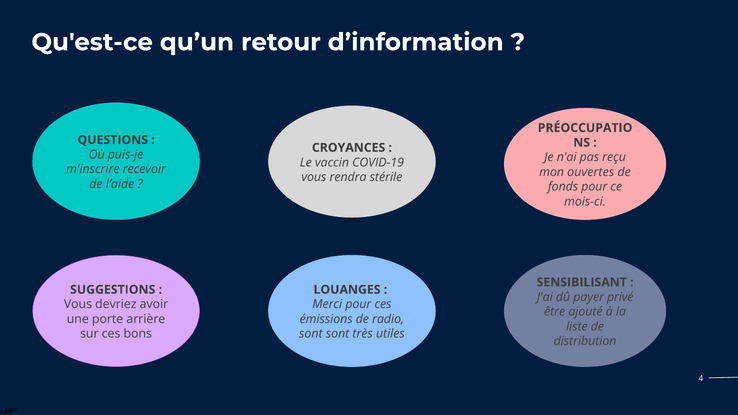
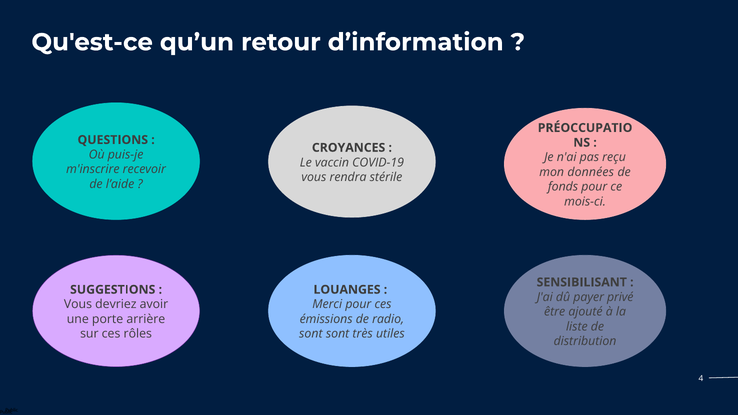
ouvertes: ouvertes -> données (591, 172)
bons: bons -> rôles (138, 334)
